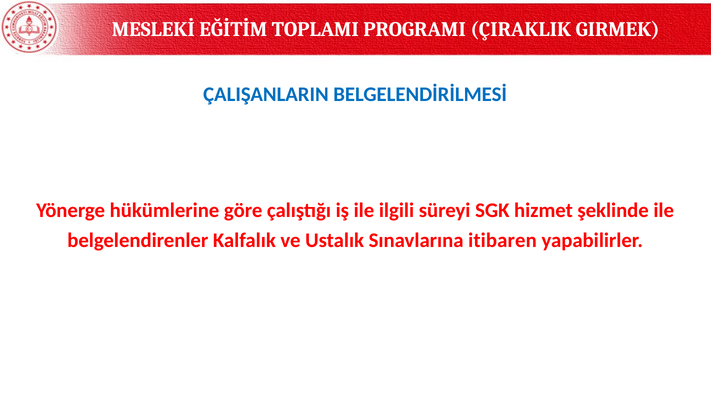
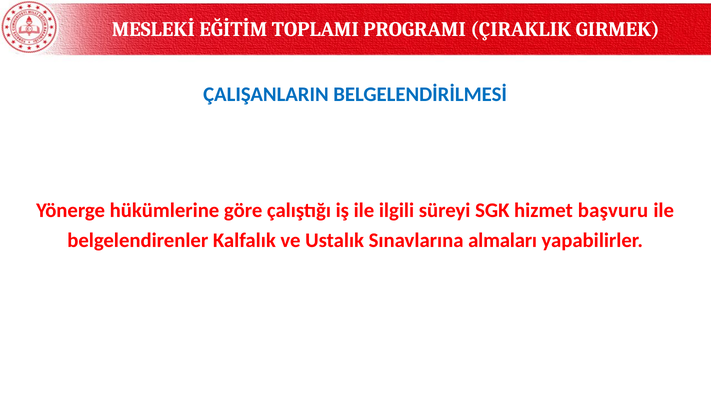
şeklinde: şeklinde -> başvuru (613, 211)
itibaren: itibaren -> almaları (503, 240)
